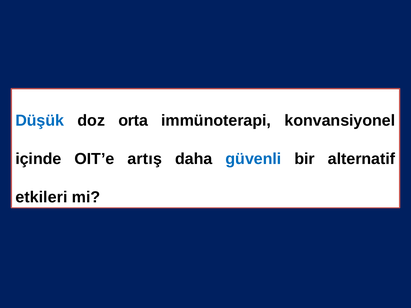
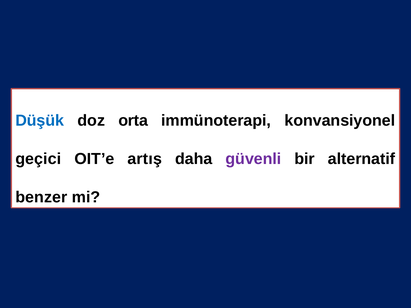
içinde: içinde -> geçici (38, 159)
güvenli colour: blue -> purple (253, 159)
etkileri: etkileri -> benzer (41, 197)
